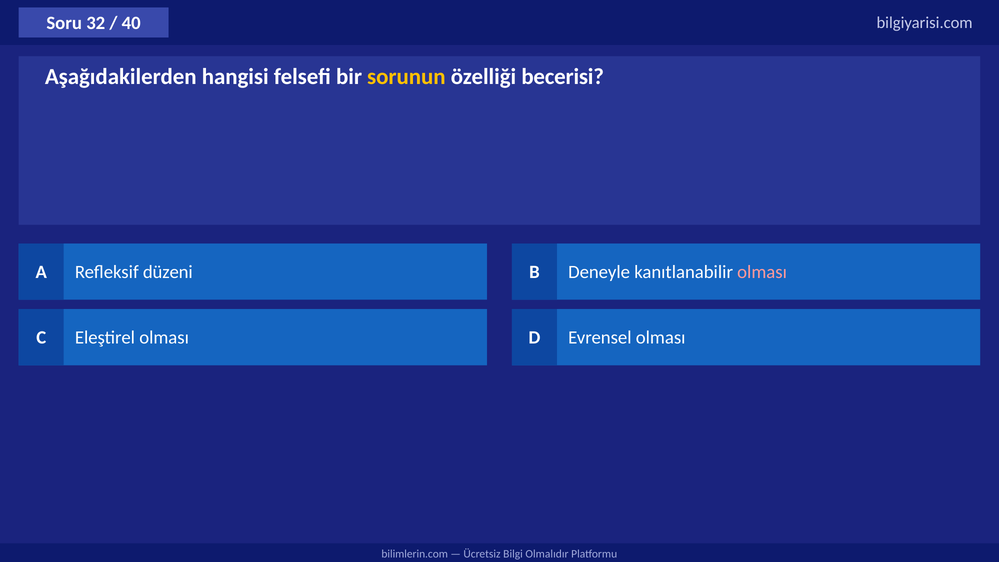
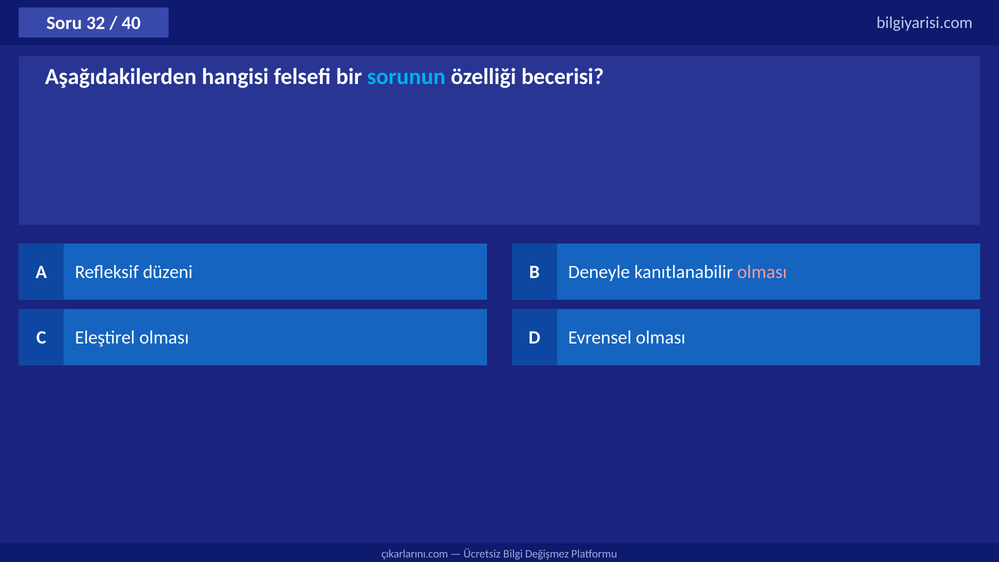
sorunun colour: yellow -> light blue (406, 77)
bilimlerin.com: bilimlerin.com -> çıkarlarını.com (415, 554)
Olmalıdır: Olmalıdır -> Değişmez (547, 554)
